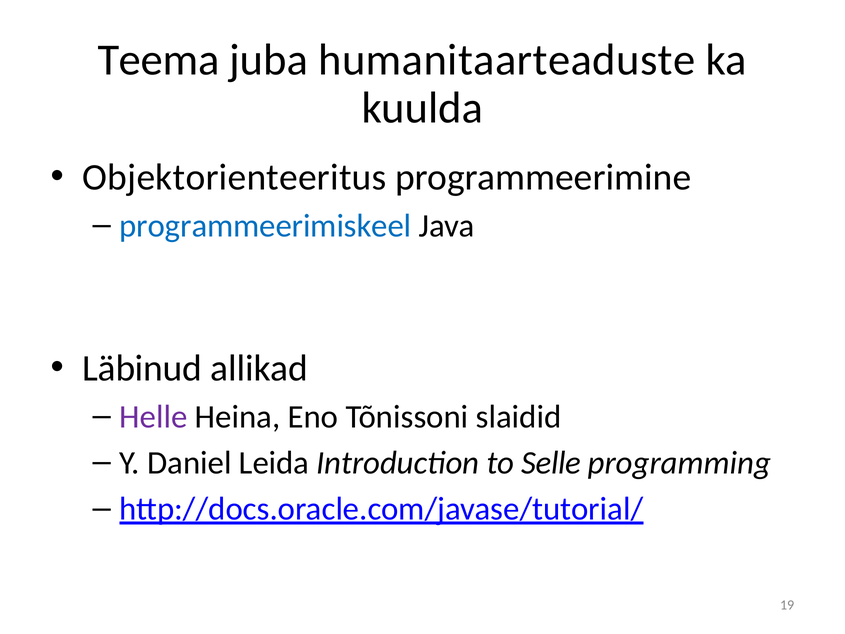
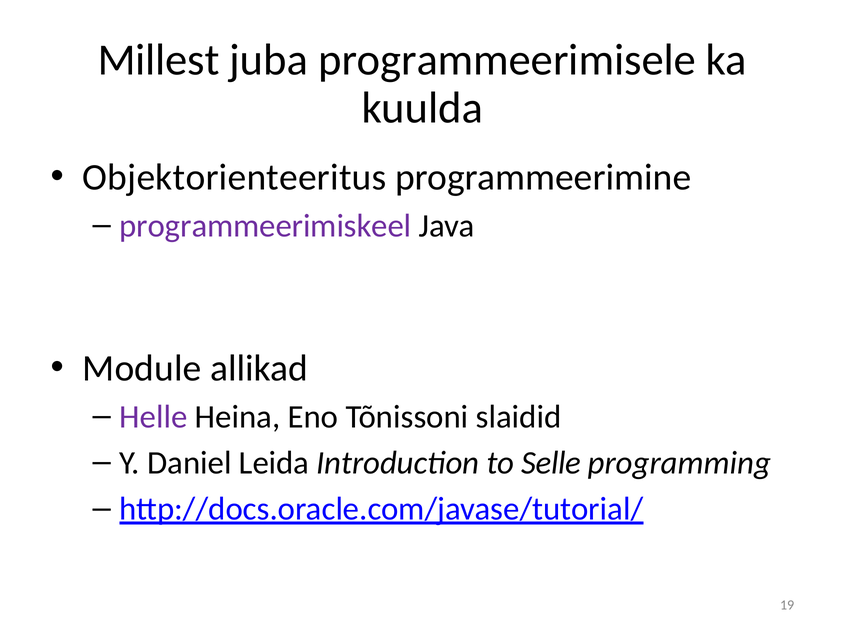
Teema: Teema -> Millest (158, 60)
humanitaarteaduste: humanitaarteaduste -> programmeerimisele (507, 60)
programmeerimiskeel colour: blue -> purple (265, 226)
Läbinud: Läbinud -> Module (142, 368)
